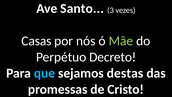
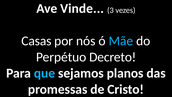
Santo: Santo -> Vinde (82, 9)
Mãe colour: light green -> light blue (121, 41)
destas: destas -> planos (125, 73)
